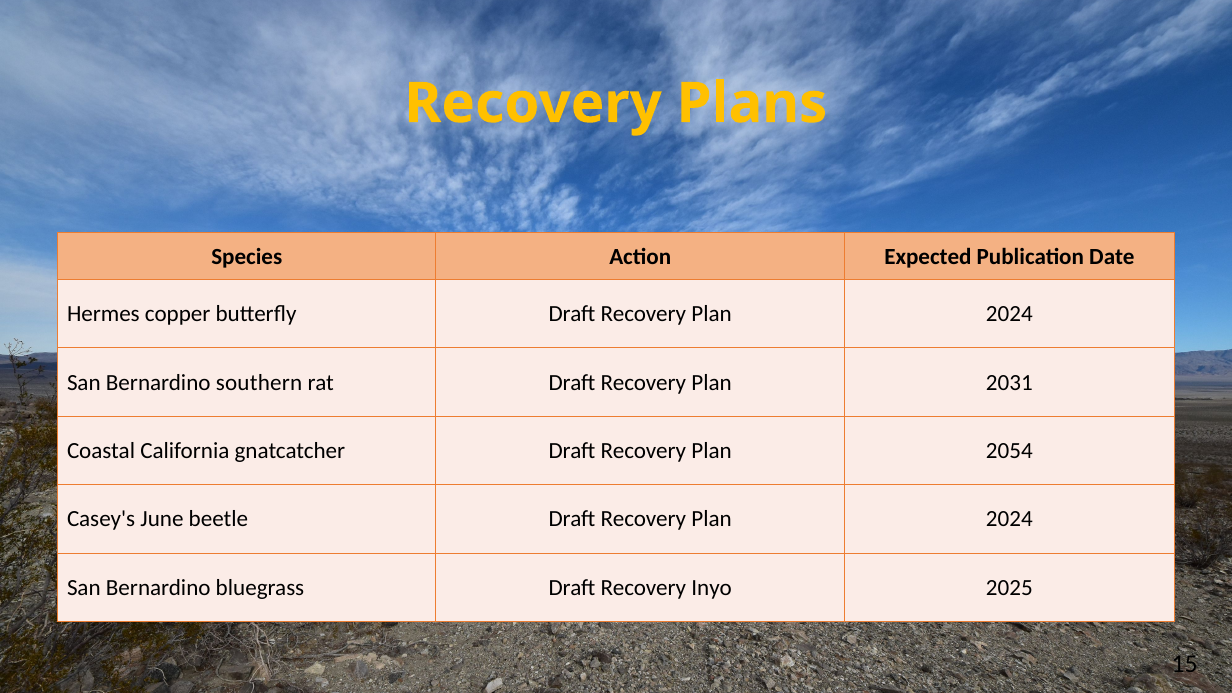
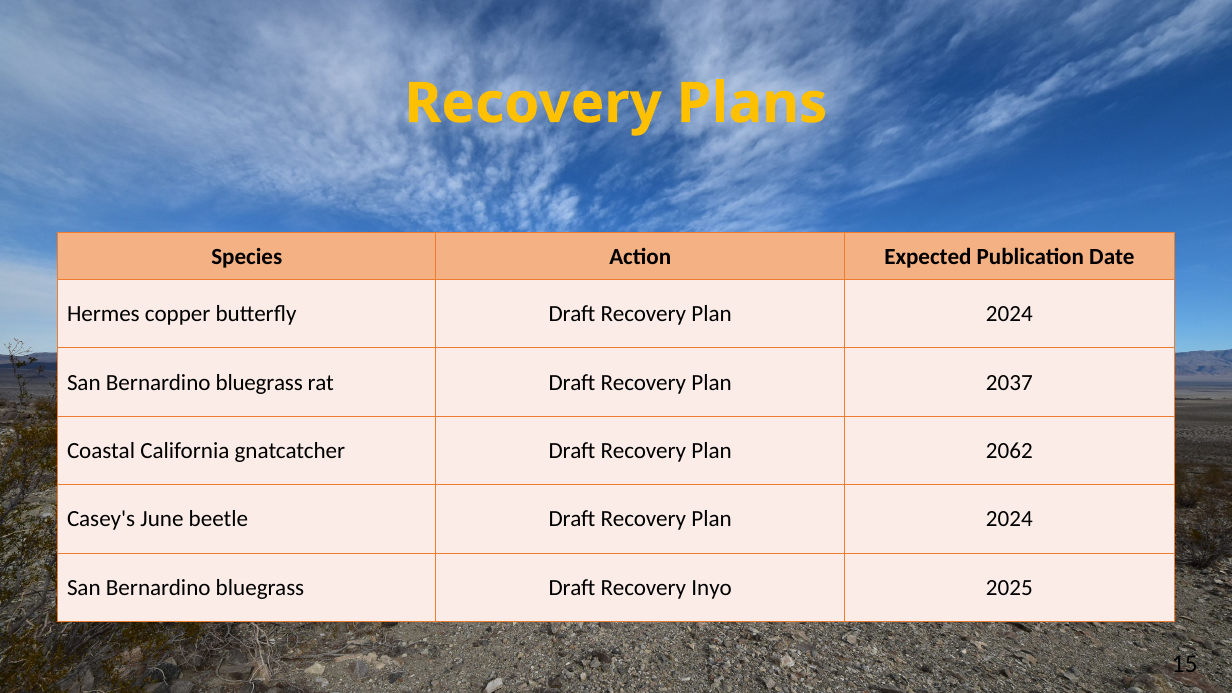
southern: southern -> bluegrass (259, 382)
2031: 2031 -> 2037 (1009, 382)
2054: 2054 -> 2062 (1009, 451)
